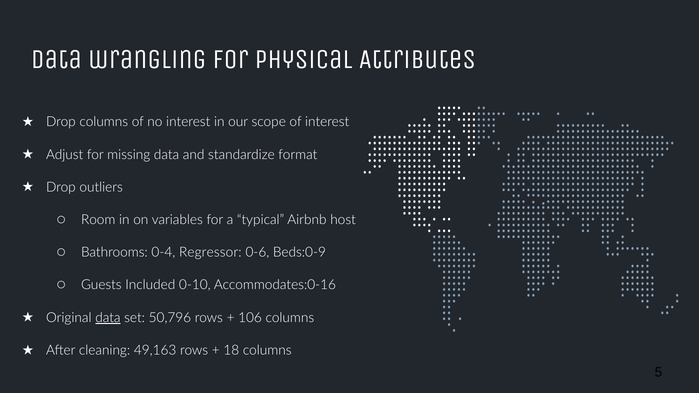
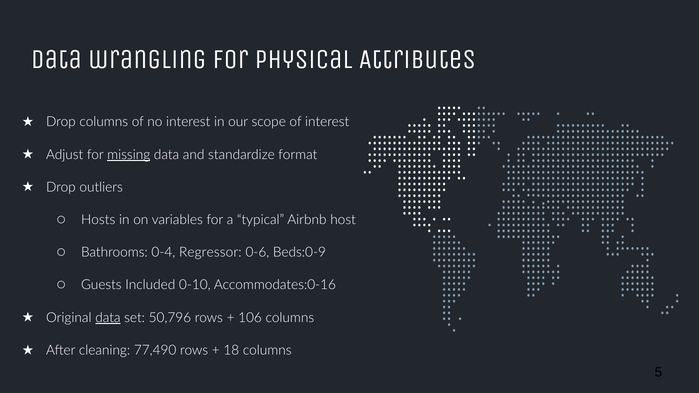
missing underline: none -> present (129, 155)
Room: Room -> Hosts (98, 220)
49,163: 49,163 -> 77,490 (155, 350)
